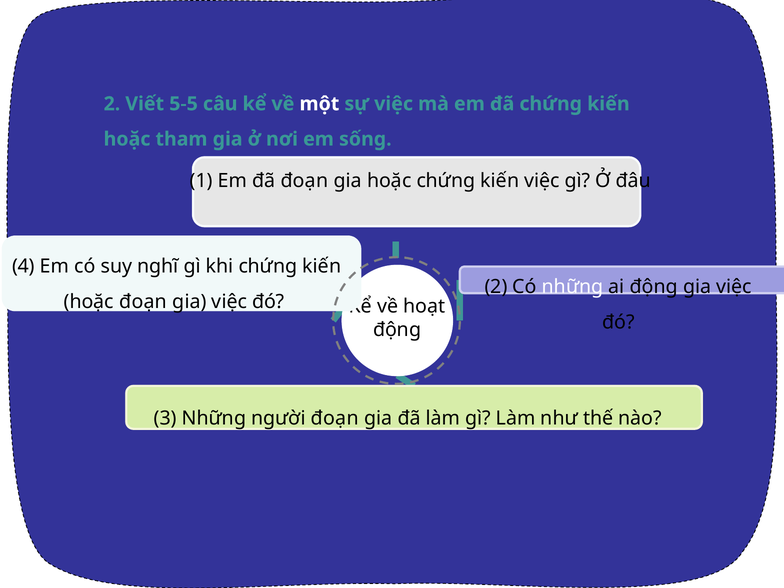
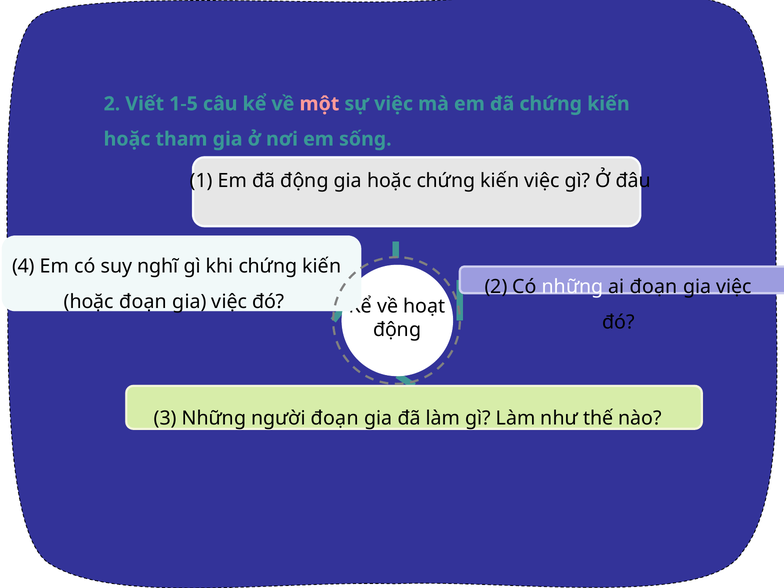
5-5: 5-5 -> 1-5 (183, 104)
một colour: white -> pink (319, 104)
đã đoạn: đoạn -> động (305, 181)
ai động: động -> đoạn (654, 287)
